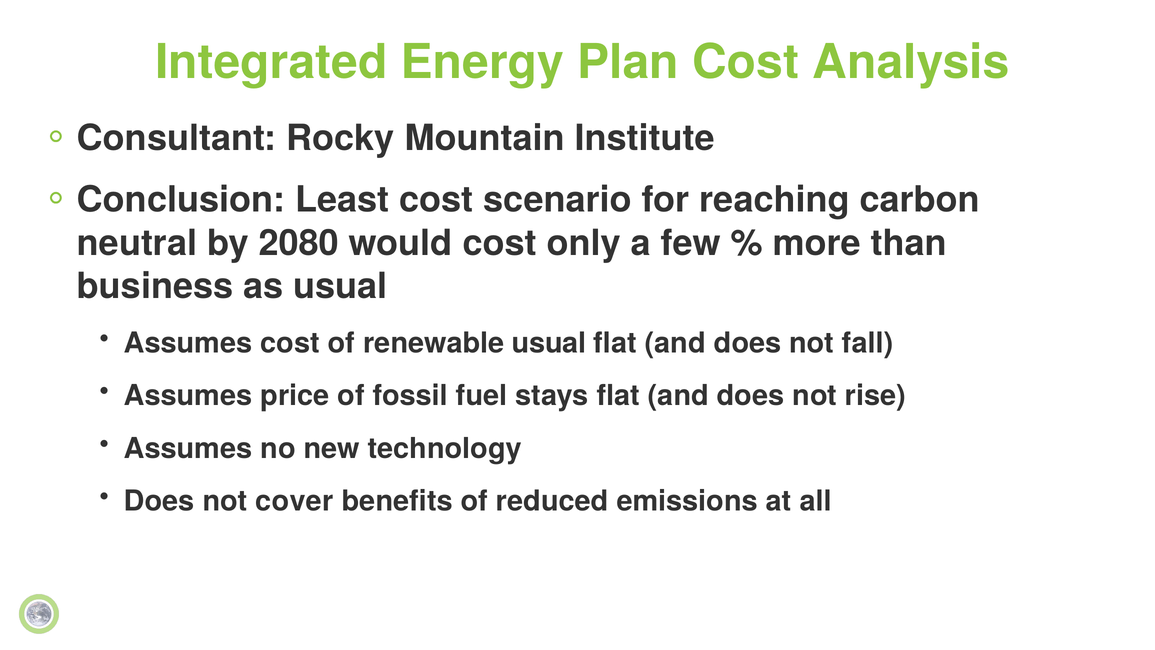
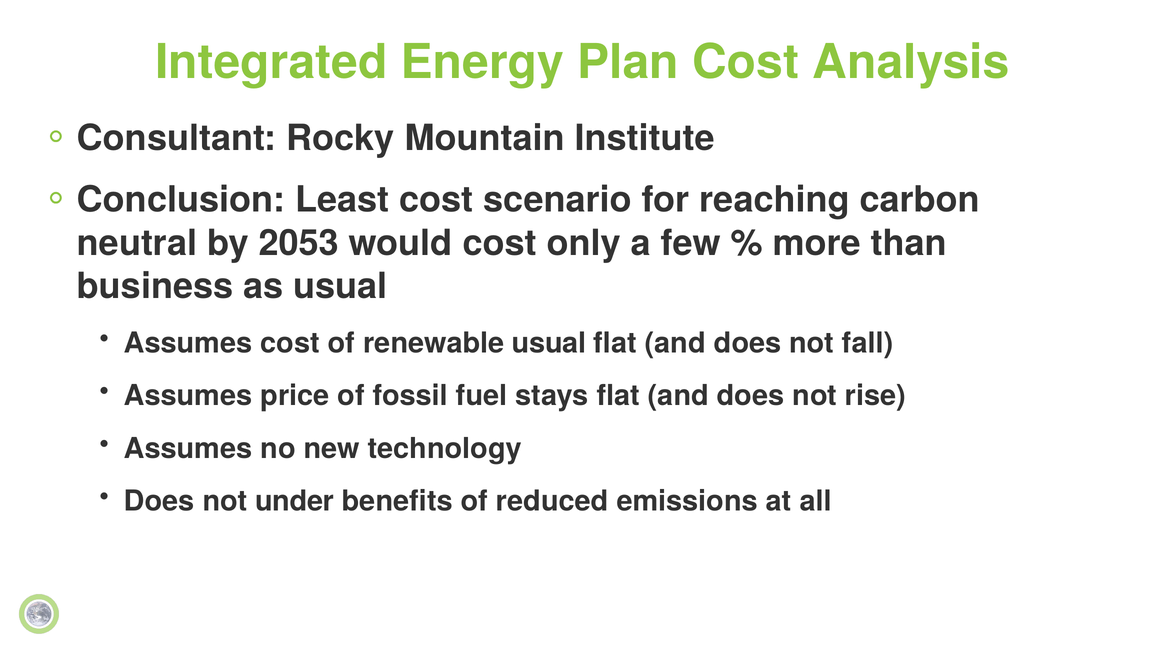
2080: 2080 -> 2053 (299, 243)
cover: cover -> under (295, 501)
